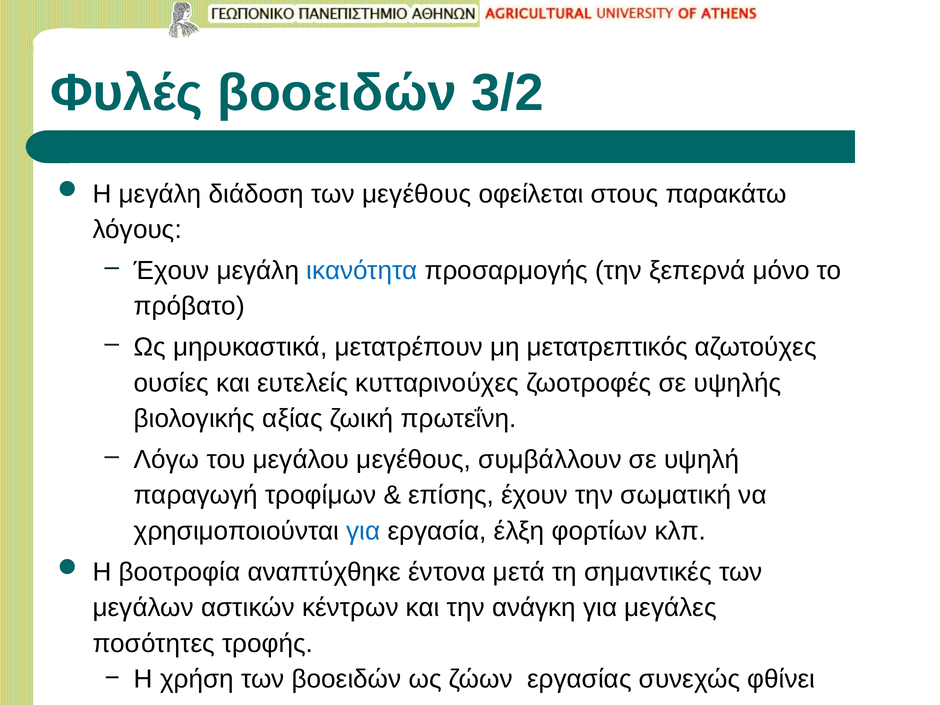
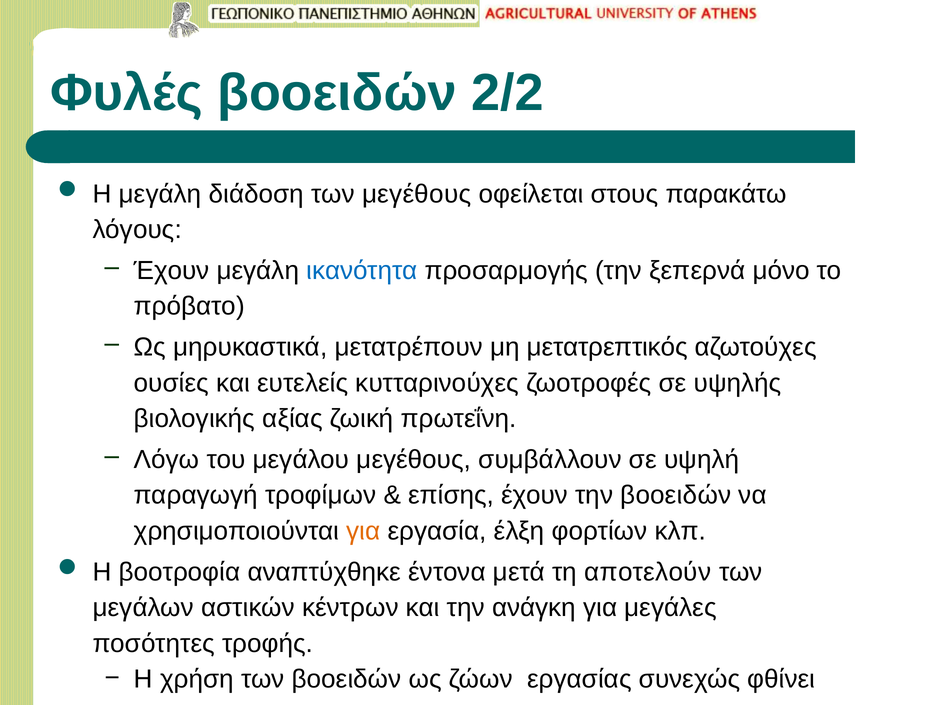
3/2: 3/2 -> 2/2 (507, 93)
την σωματική: σωματική -> βοοειδών (676, 495)
για colour: blue -> orange (363, 531)
σημαντικές: σημαντικές -> αποτελούν (648, 572)
